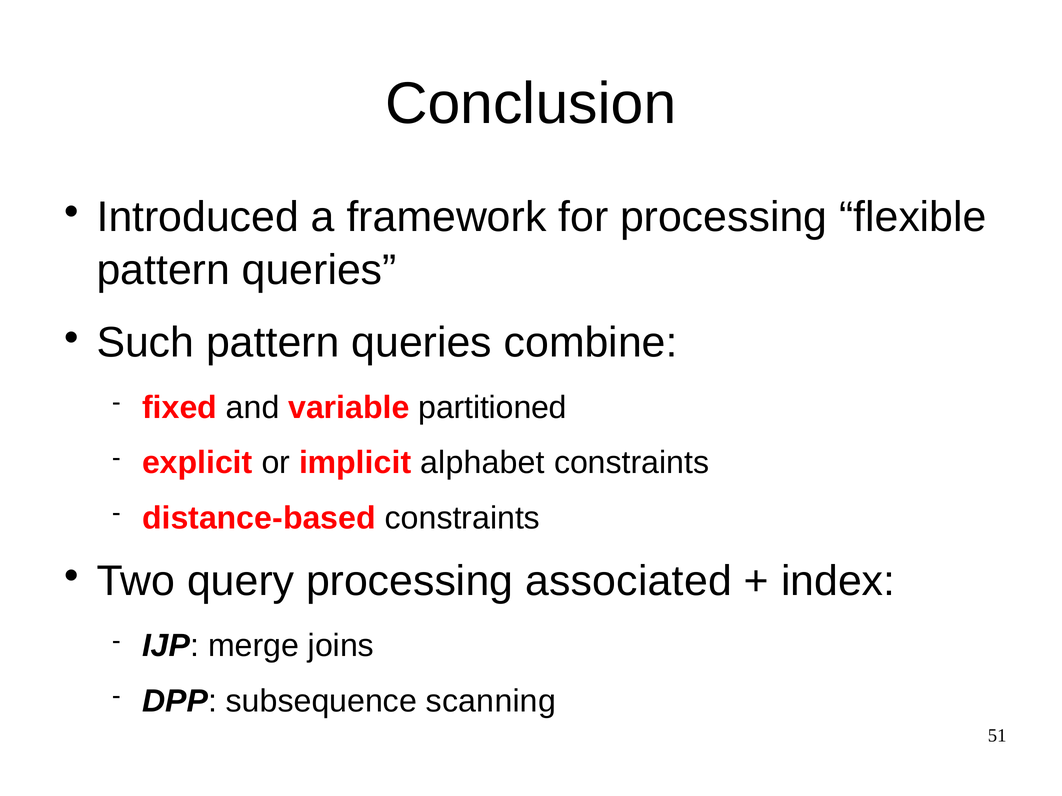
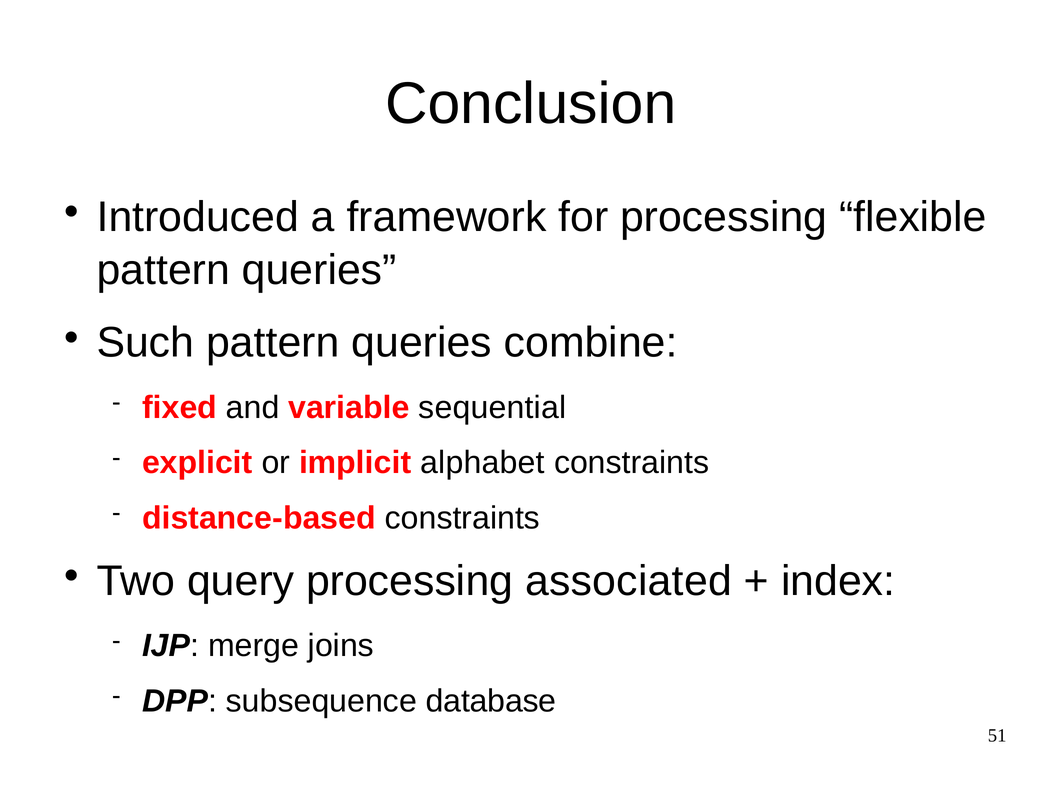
partitioned: partitioned -> sequential (492, 408)
scanning: scanning -> database (491, 701)
